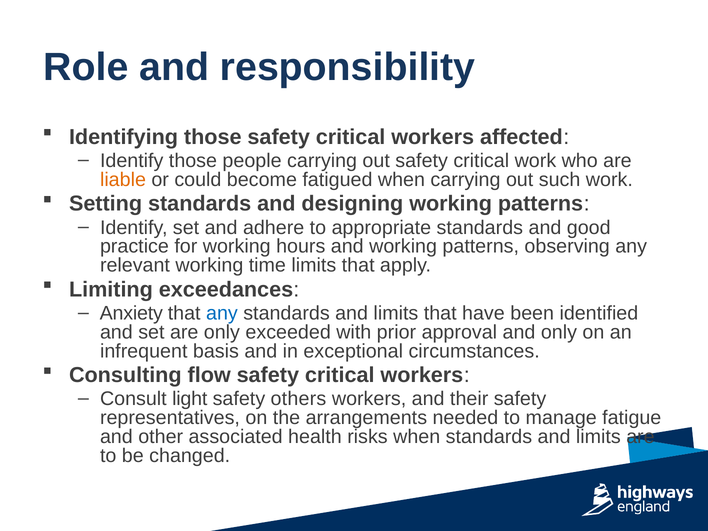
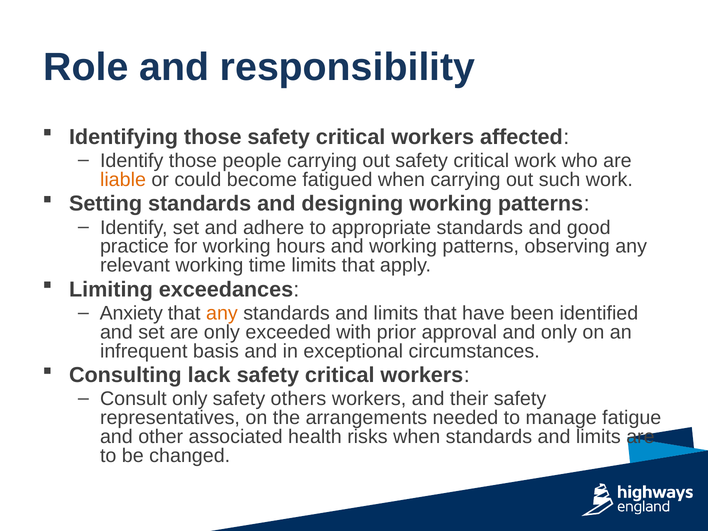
any colour: blue -> orange (222, 313)
flow: flow -> lack (209, 375)
Consult light: light -> only (190, 399)
